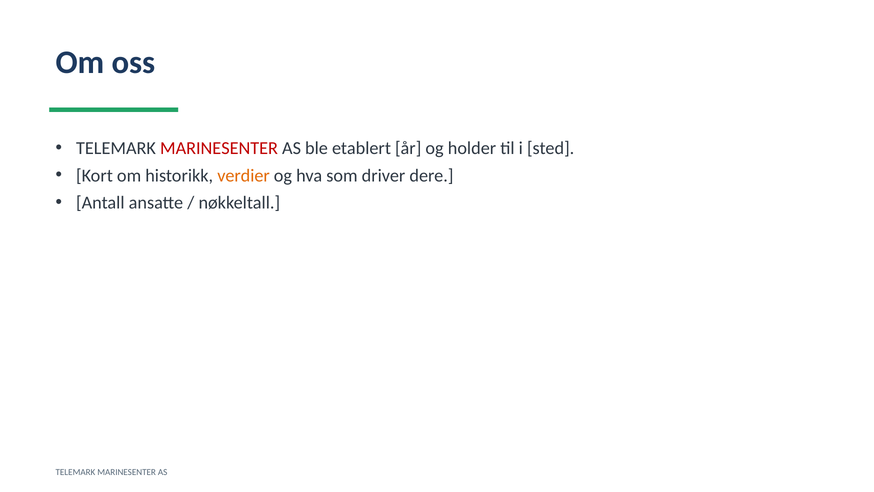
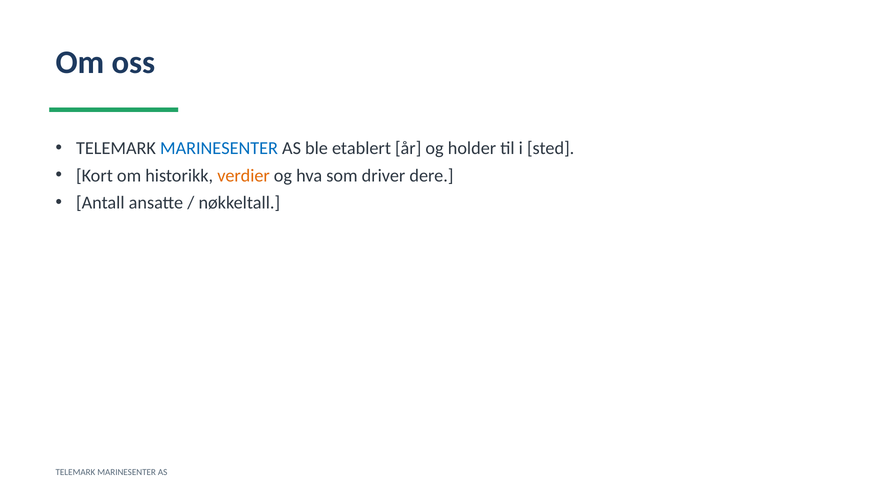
MARINESENTER colour: red -> blue (219, 148)
